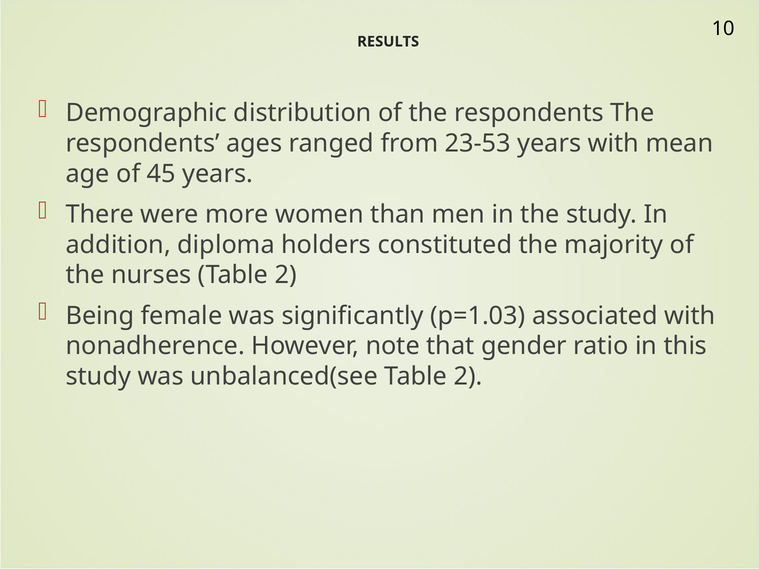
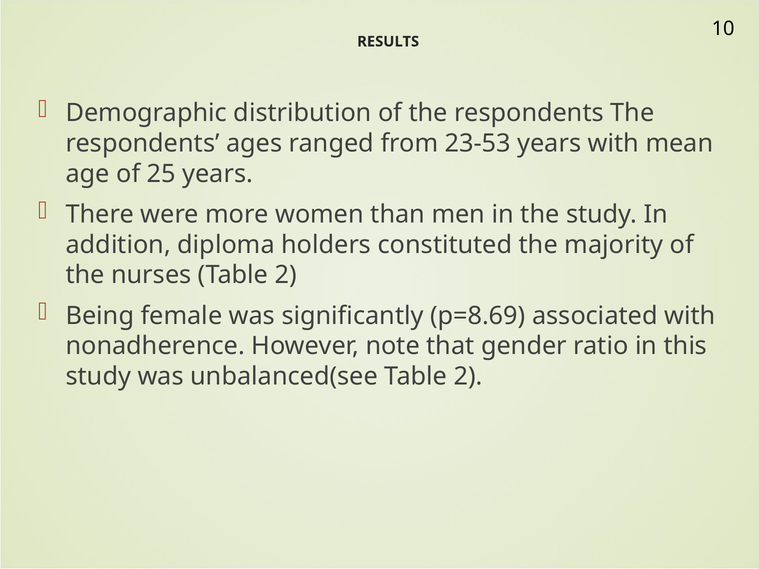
45: 45 -> 25 (161, 174)
p=1.03: p=1.03 -> p=8.69 (478, 316)
